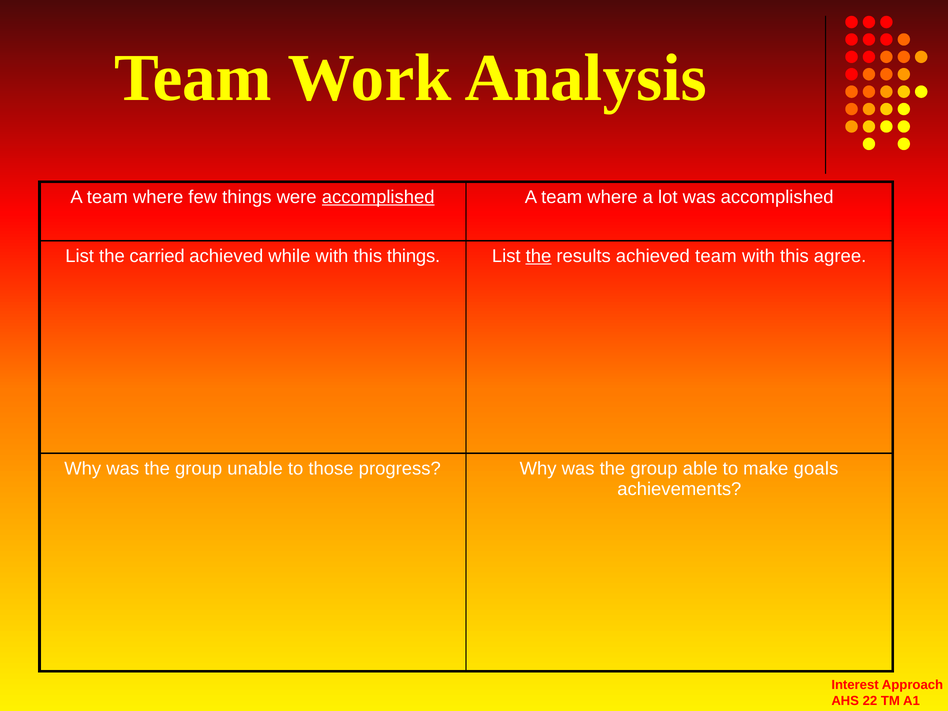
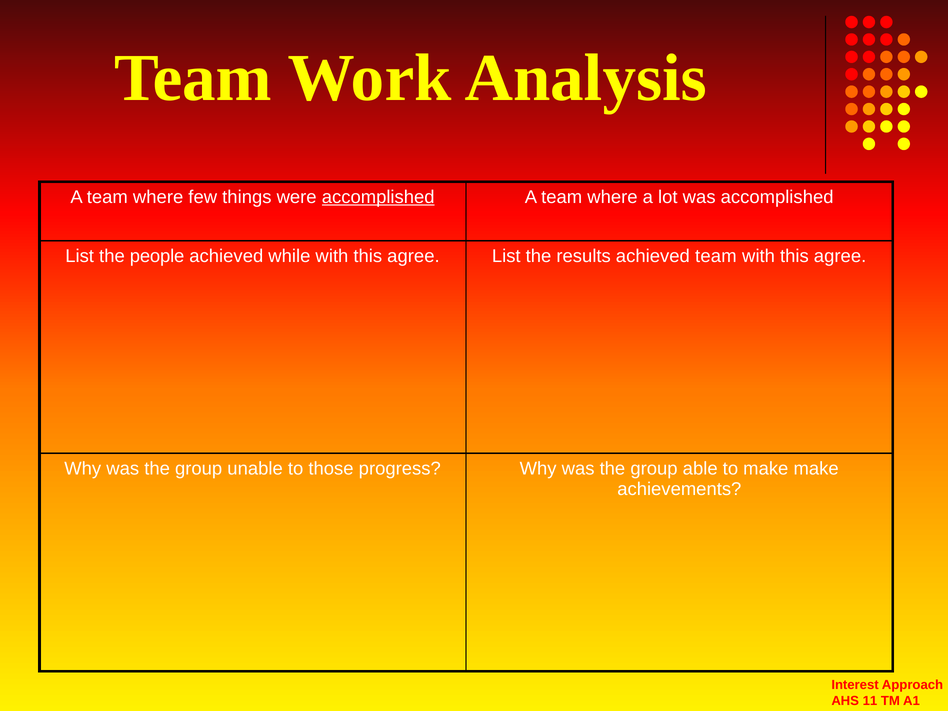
carried: carried -> people (157, 256)
while with this things: things -> agree (413, 256)
the underline: present -> none (539, 256)
make goals: goals -> make (816, 469)
22: 22 -> 11 (870, 701)
